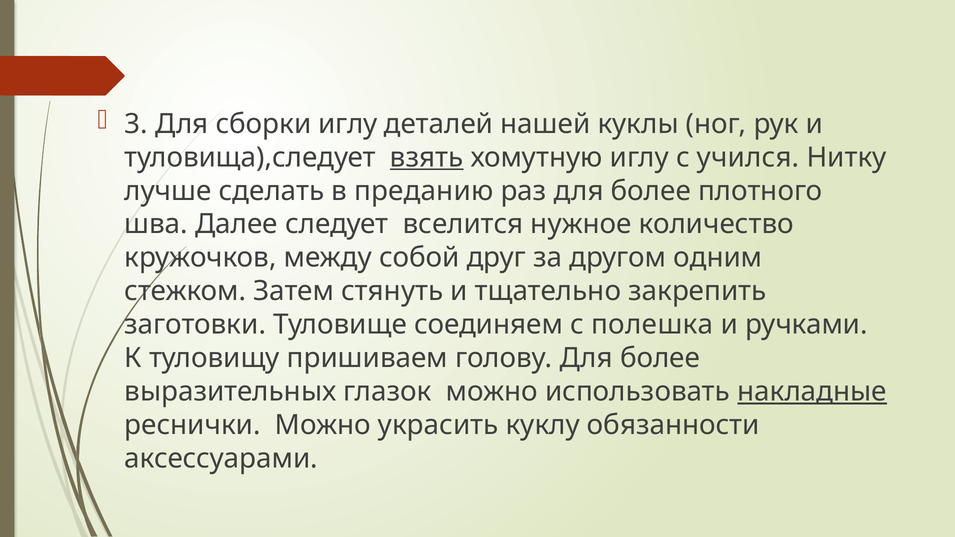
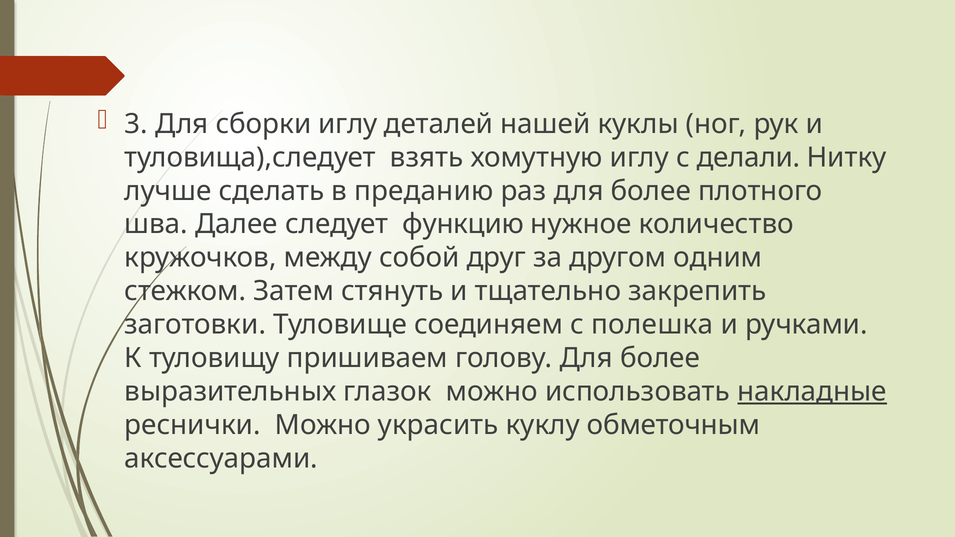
взять underline: present -> none (427, 157)
учился: учился -> делали (748, 157)
вселится: вселится -> функцию (463, 224)
обязанности: обязанности -> обметочным (673, 425)
